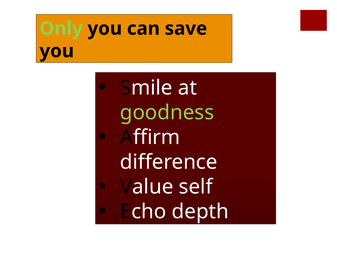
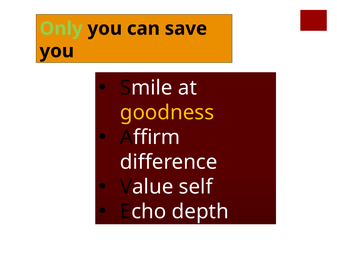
goodness colour: light green -> yellow (167, 113)
